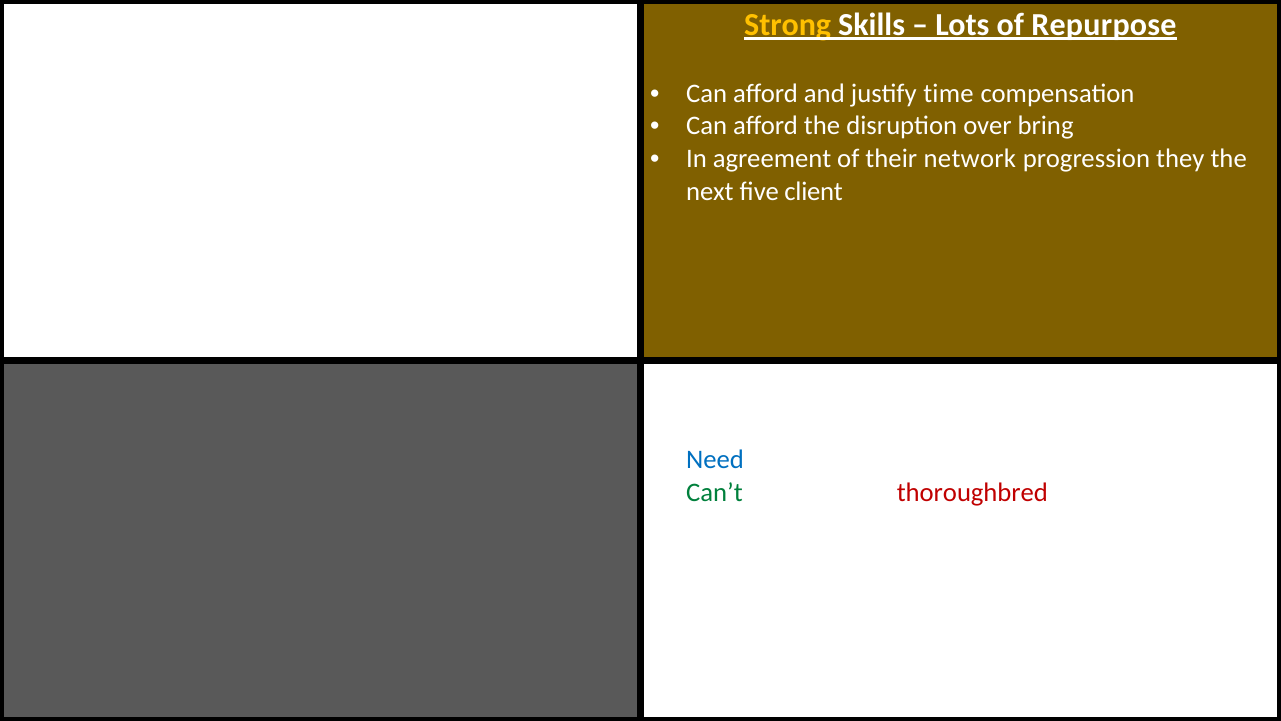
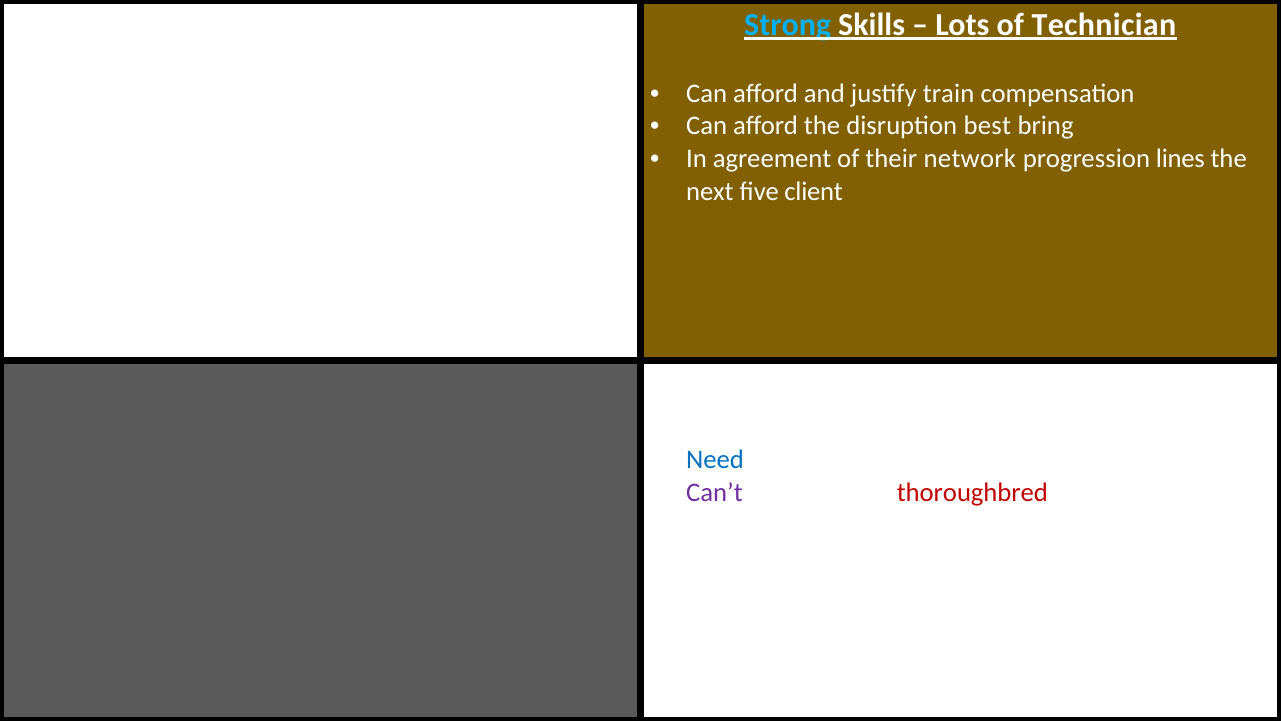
Strong colour: yellow -> light blue (788, 25)
Repurpose: Repurpose -> Technician (1104, 25)
justify time: time -> train (949, 93)
over: over -> best (987, 126)
they: they -> lines (1180, 159)
Can’t colour: green -> purple (714, 493)
